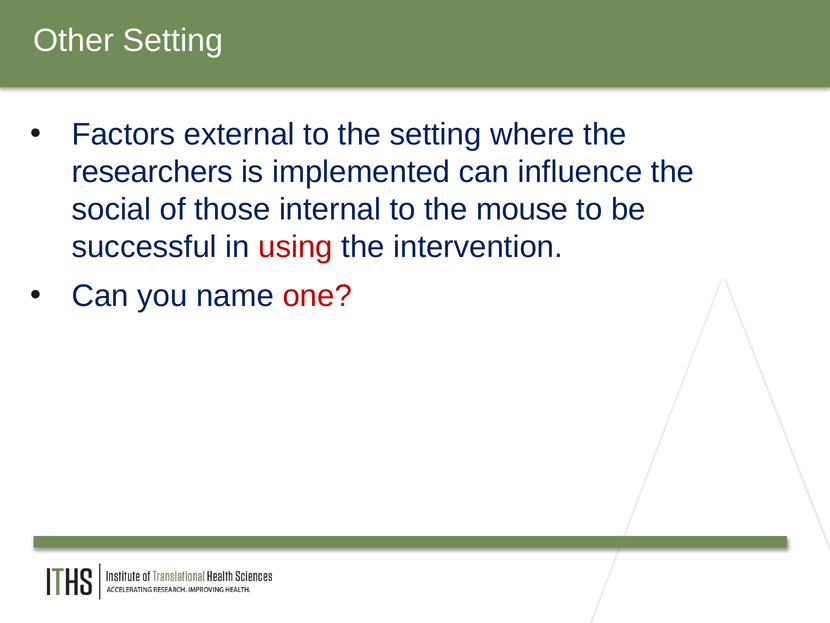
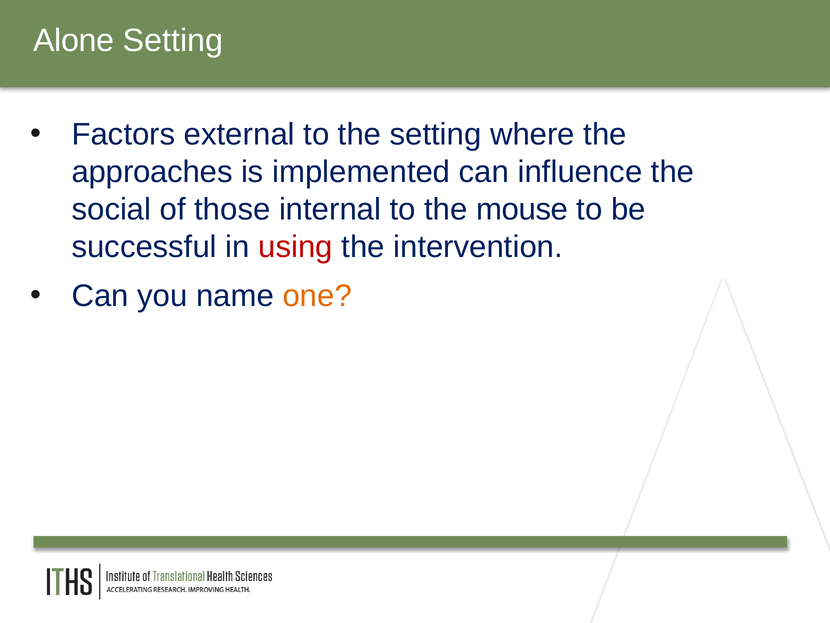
Other: Other -> Alone (74, 41)
researchers: researchers -> approaches (152, 172)
one colour: red -> orange (317, 296)
